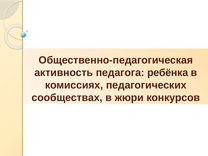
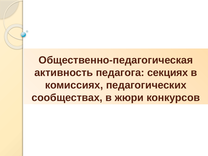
ребёнка: ребёнка -> секциях (168, 73)
